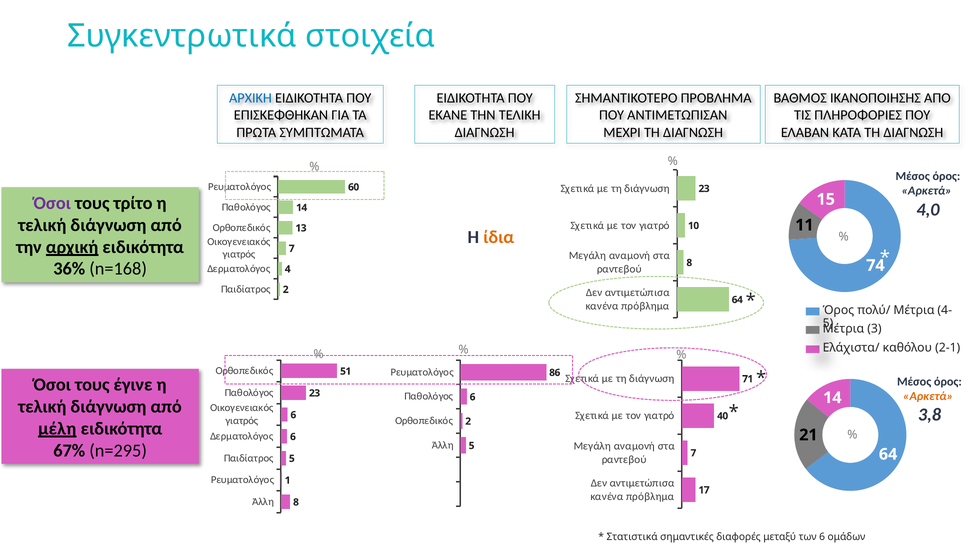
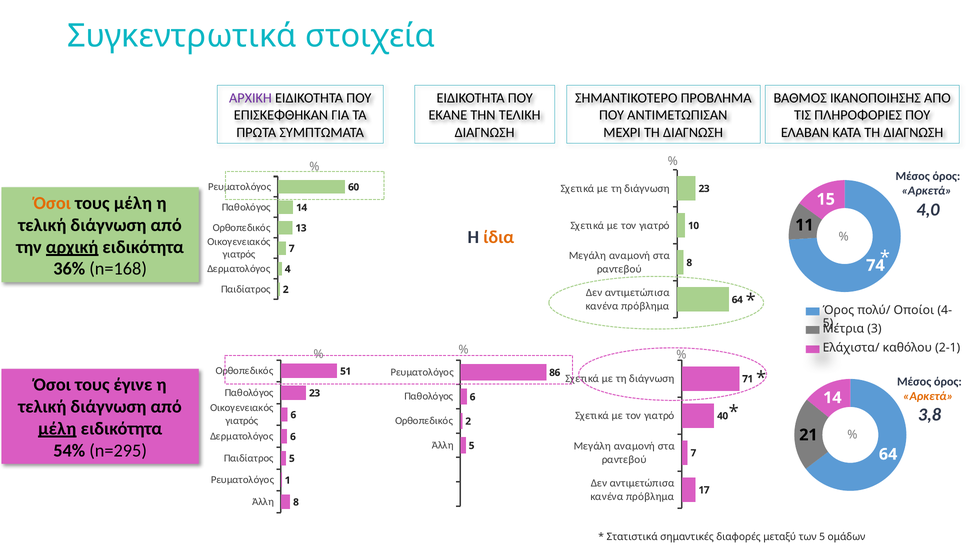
ΑΡΧΙΚΗ colour: blue -> purple (250, 98)
Όσοι colour: purple -> orange (52, 203)
τους τρίτο: τρίτο -> μέλη (133, 203)
πολύ/ Μέτρια: Μέτρια -> Οποίοι (914, 311)
67%: 67% -> 54% (69, 451)
των 6: 6 -> 5 (822, 538)
